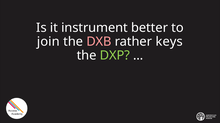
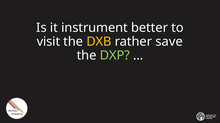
join: join -> visit (48, 42)
DXB colour: pink -> yellow (99, 42)
keys: keys -> save (169, 42)
